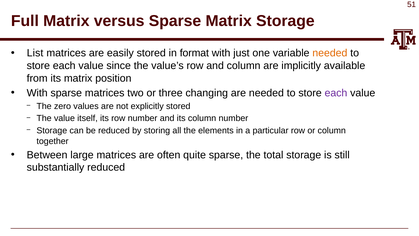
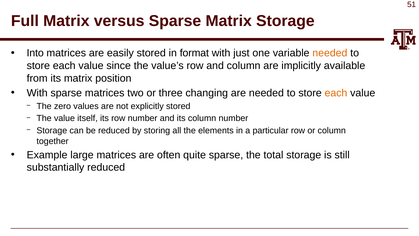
List: List -> Into (35, 53)
each colour: purple -> orange (336, 93)
Between: Between -> Example (47, 155)
